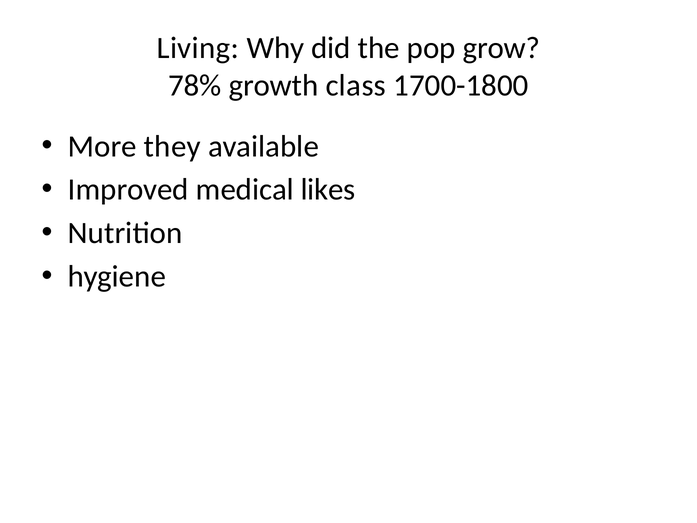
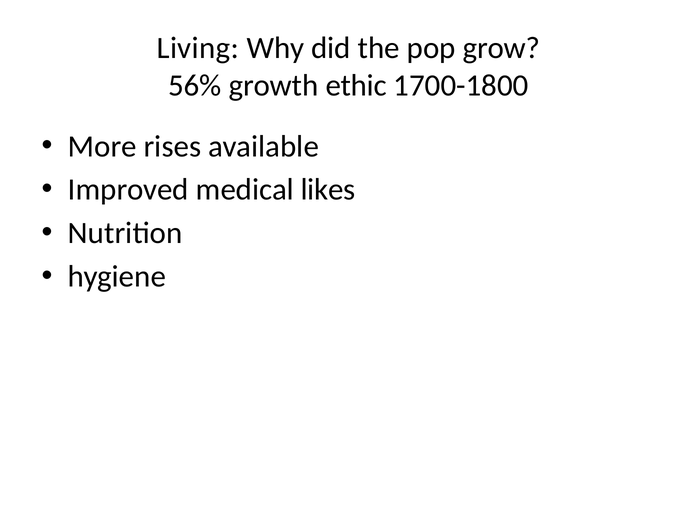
78%: 78% -> 56% (195, 85)
class: class -> ethic (356, 85)
they: they -> rises (172, 146)
